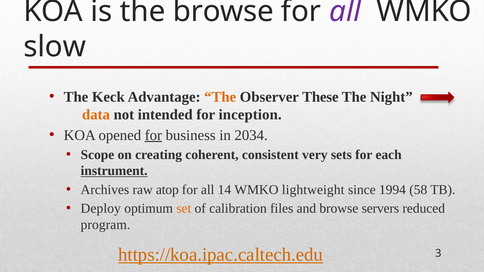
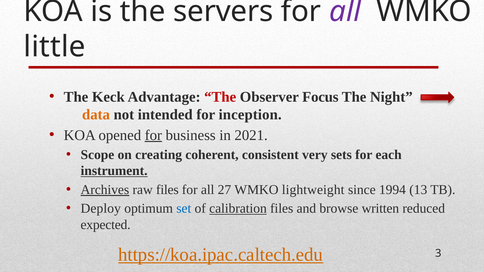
the browse: browse -> servers (223, 11)
slow: slow -> little (55, 47)
The colour: orange -> red (220, 97)
These: These -> Focus (320, 97)
2034: 2034 -> 2021 (251, 135)
Archives underline: none -> present (105, 190)
raw atop: atop -> files (167, 190)
14: 14 -> 27 (224, 190)
58: 58 -> 13 (418, 190)
set colour: orange -> blue (184, 209)
calibration underline: none -> present (238, 209)
servers: servers -> written (380, 209)
program: program -> expected (106, 225)
